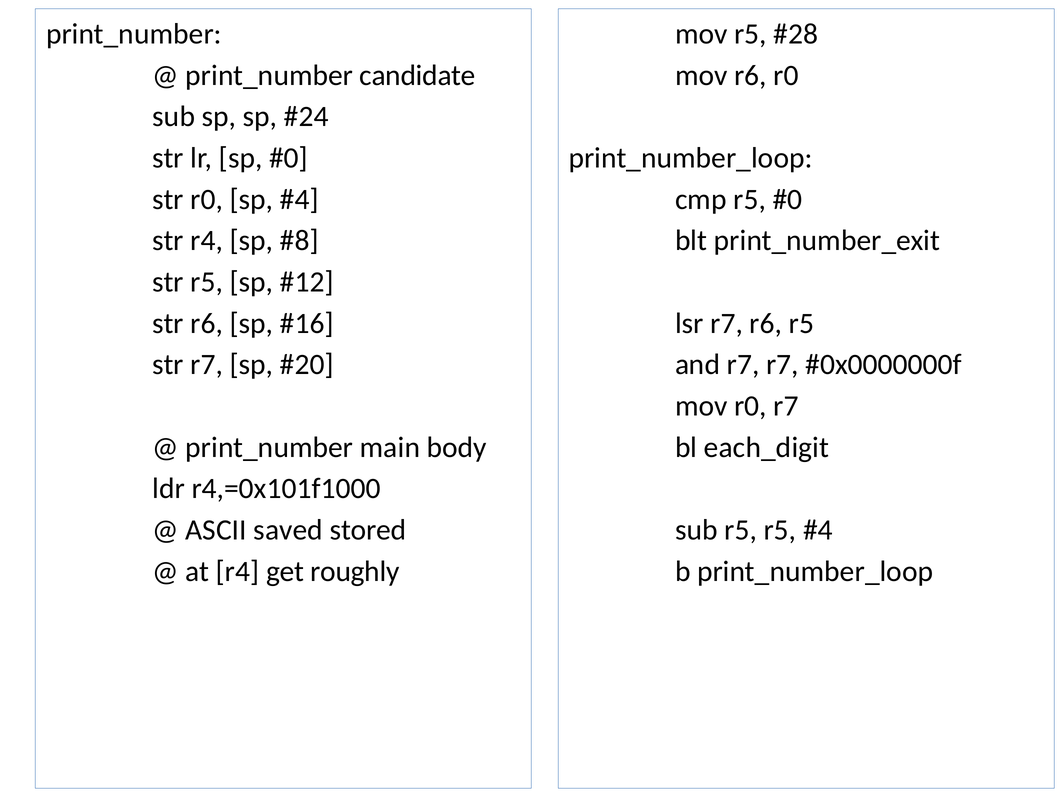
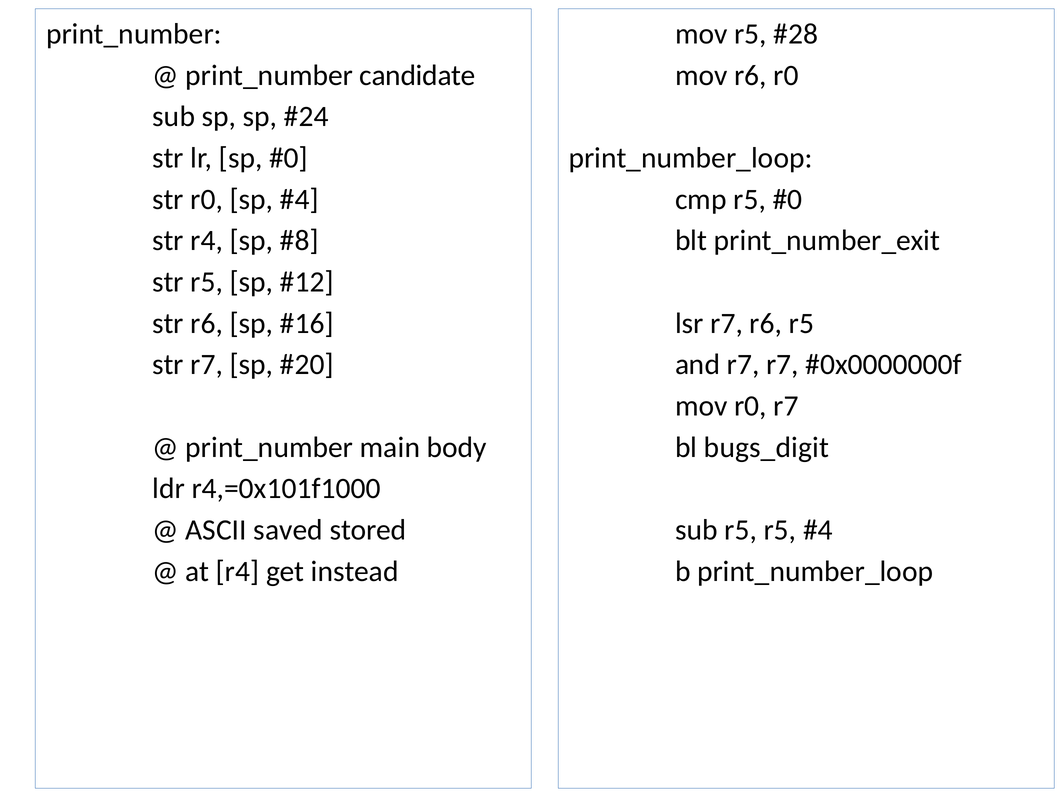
each_digit: each_digit -> bugs_digit (767, 447)
roughly: roughly -> instead (355, 572)
